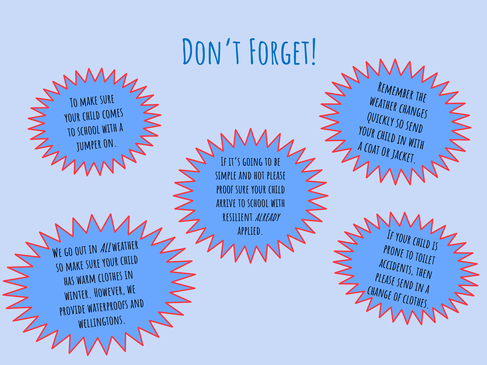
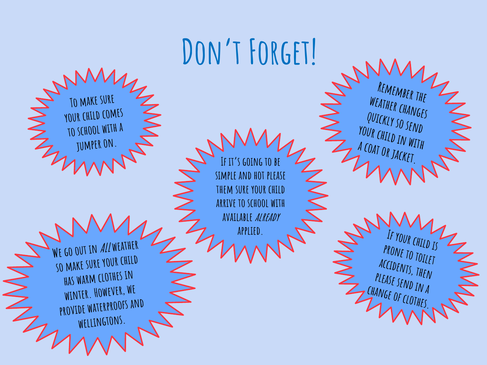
proof: proof -> them (225, 190)
resilient: resilient -> available (238, 217)
